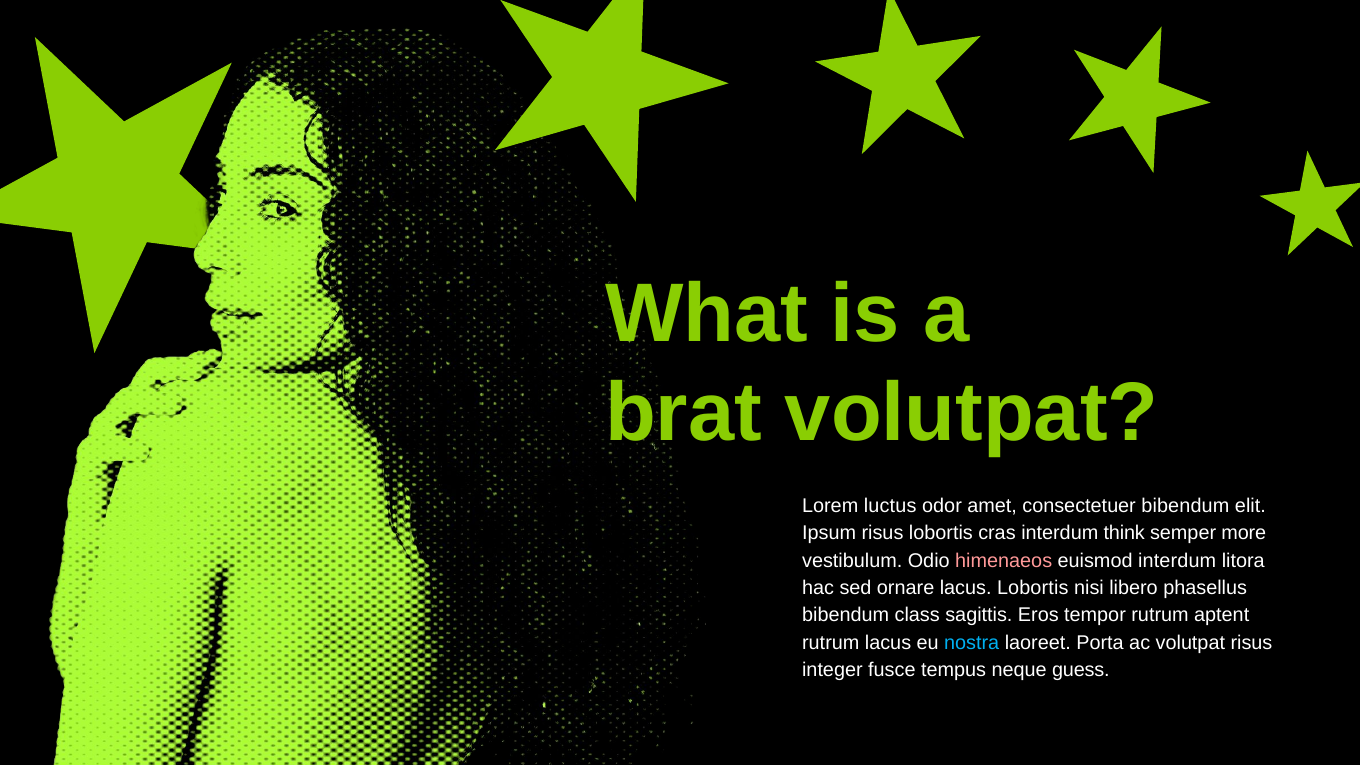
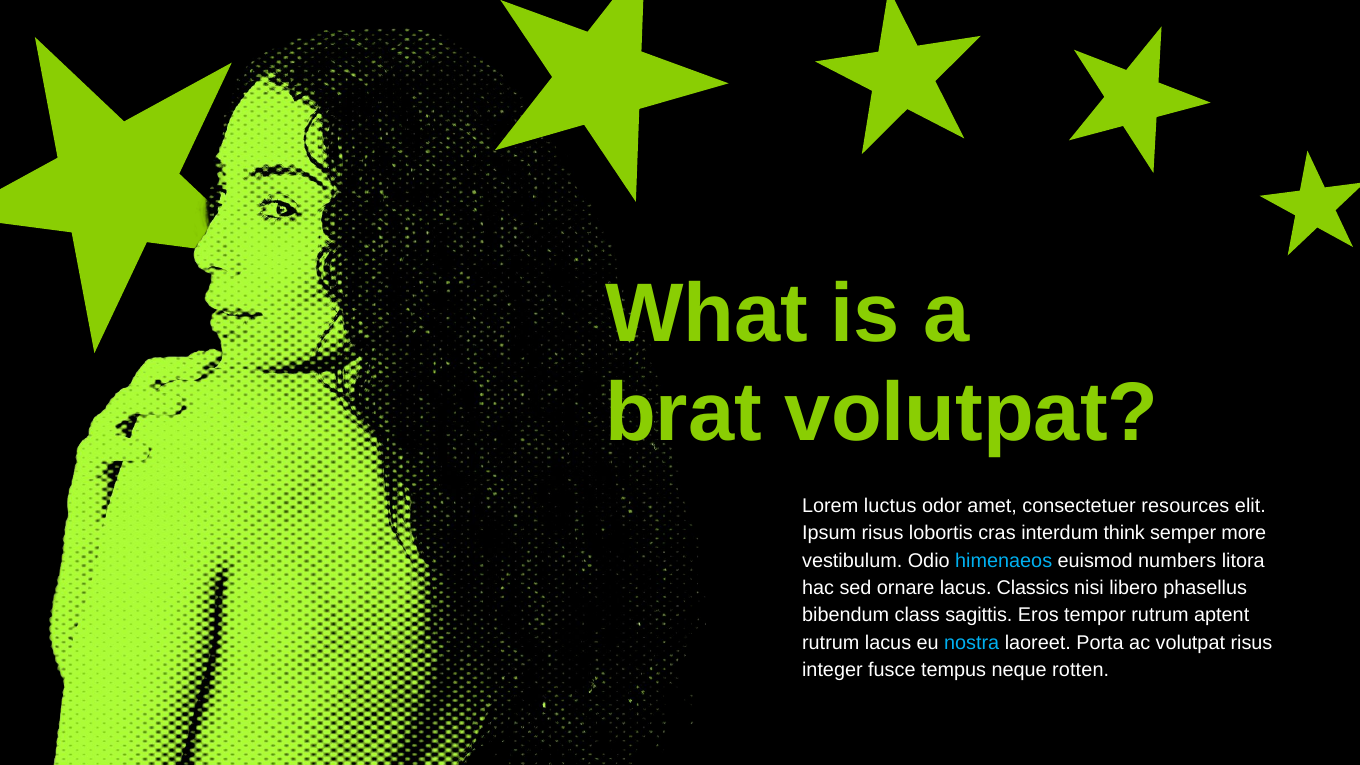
consectetuer bibendum: bibendum -> resources (1185, 506)
himenaeos colour: pink -> light blue (1004, 561)
euismod interdum: interdum -> numbers (1177, 561)
lacus Lobortis: Lobortis -> Classics (1033, 588)
guess: guess -> rotten (1081, 670)
